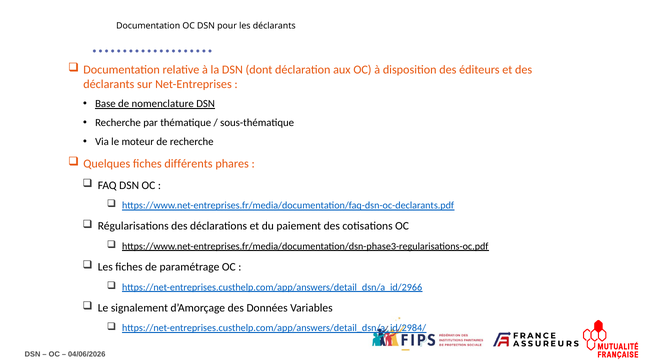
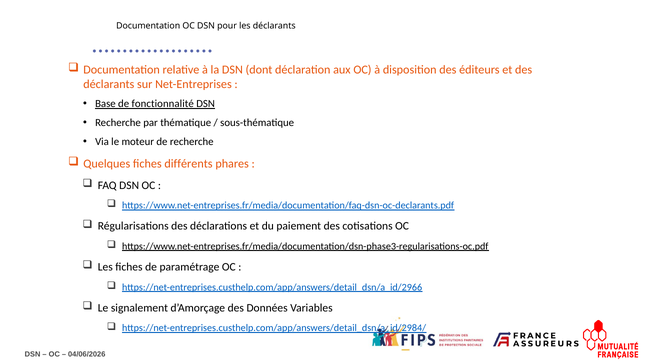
nomenclature: nomenclature -> fonctionnalité (163, 104)
